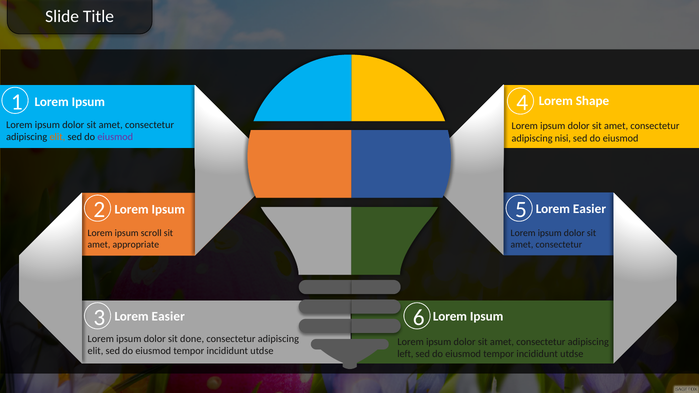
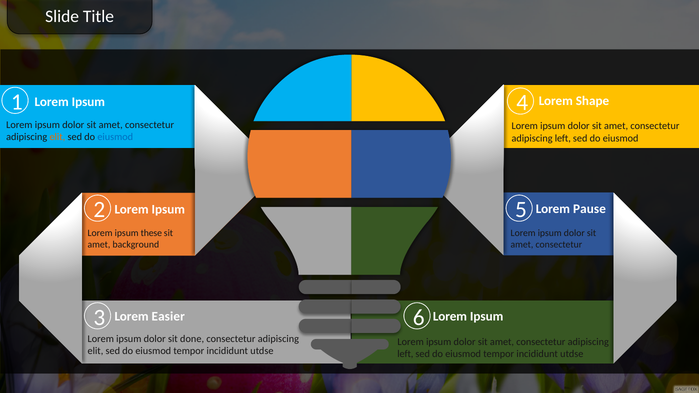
eiusmod colour: purple -> blue (115, 137)
nisi: nisi -> left (563, 138)
5 Lorem Easier: Easier -> Pause (590, 209)
scroll: scroll -> these (151, 233)
appropriate: appropriate -> background (136, 245)
